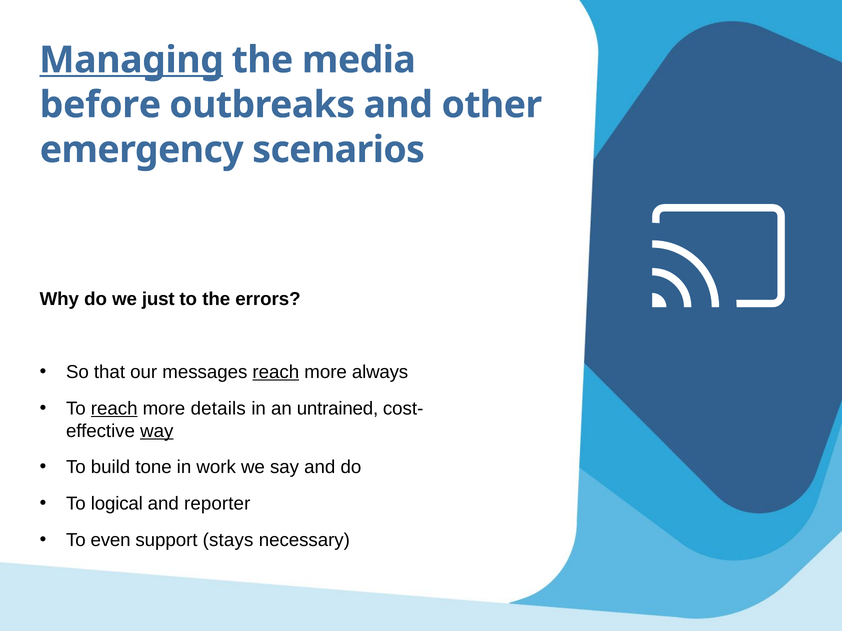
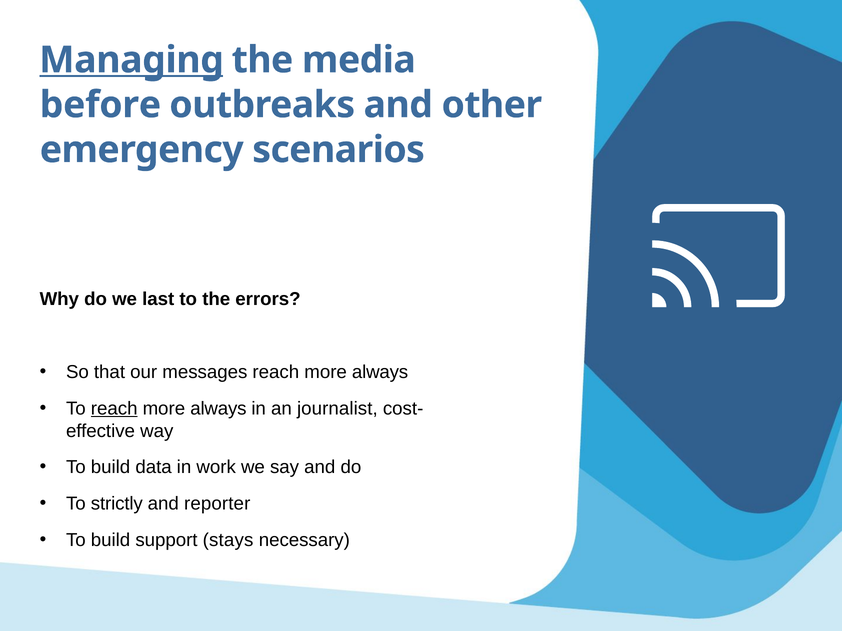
just: just -> last (158, 299)
reach underline: present -> none (276, 372)
details: details -> always (218, 409)
untrained: untrained -> journalist (337, 409)
way underline: present -> none (157, 431)
tone: tone -> data (154, 468)
logical: logical -> strictly (117, 504)
even: even -> build (111, 541)
